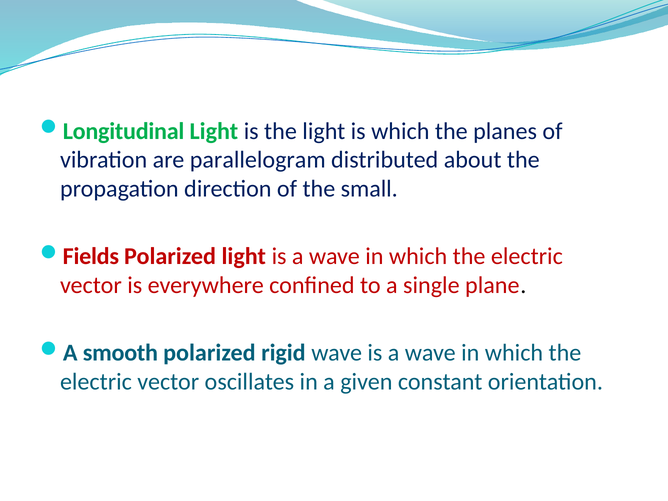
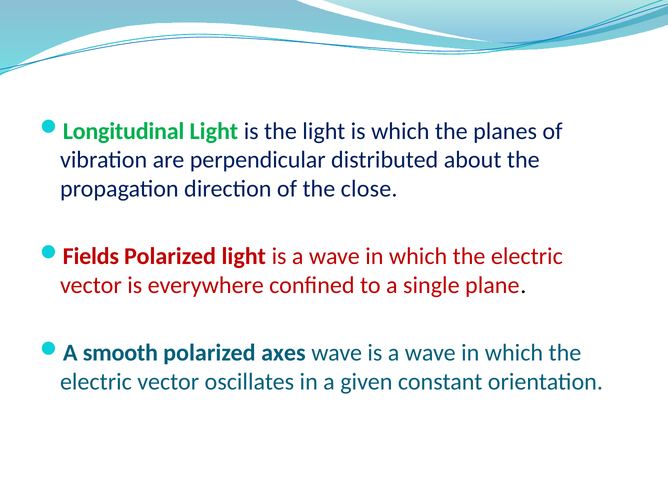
parallelogram: parallelogram -> perpendicular (258, 160)
small: small -> close (369, 189)
rigid: rigid -> axes (283, 353)
